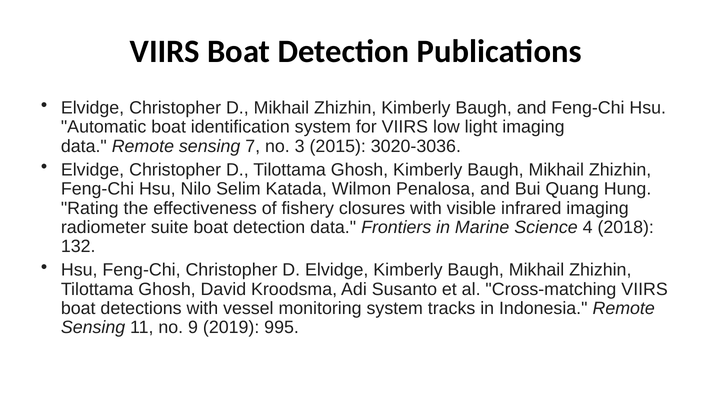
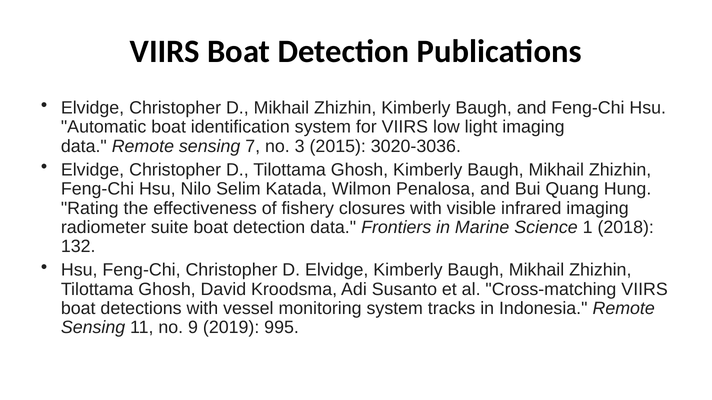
4: 4 -> 1 (588, 228)
